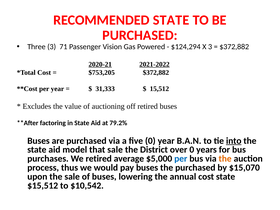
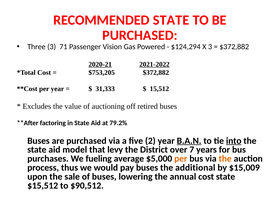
five 0: 0 -> 2 (150, 141)
B.A.N underline: none -> present (189, 141)
that sale: sale -> levy (115, 150)
over 0: 0 -> 7 (192, 150)
We retired: retired -> fueling (99, 159)
per colour: blue -> orange (181, 159)
the purchased: purchased -> additional (195, 168)
$15,070: $15,070 -> $15,009 (244, 168)
$10,542: $10,542 -> $90,512 (87, 186)
